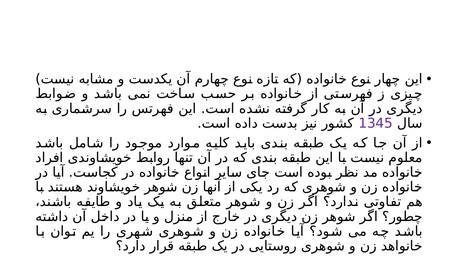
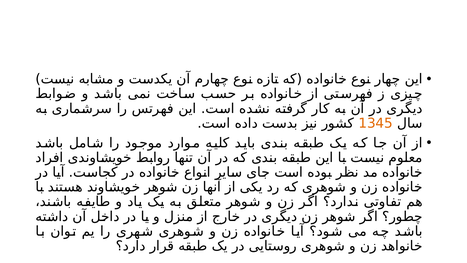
1345 colour: purple -> orange (376, 123)
